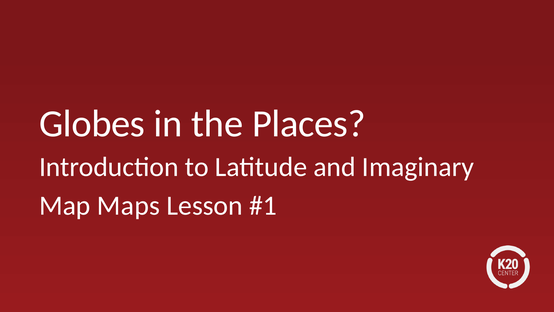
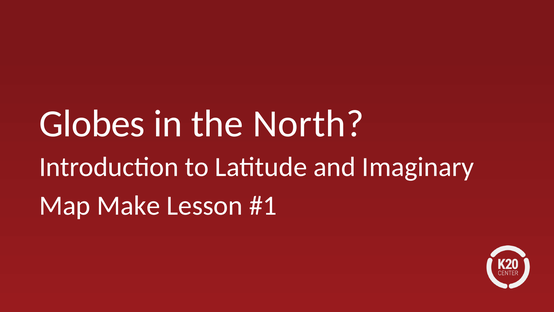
Places: Places -> North (308, 124)
Maps: Maps -> Make (129, 206)
